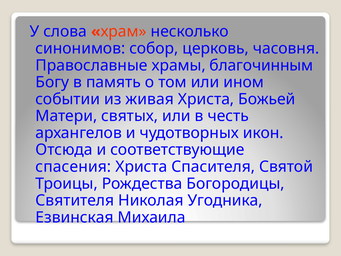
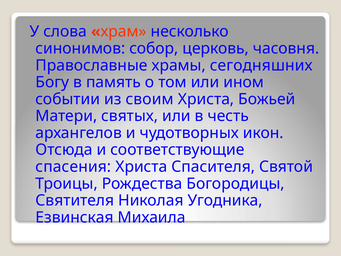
благочинным: благочинным -> сегодняшних (261, 65)
живая: живая -> своим (150, 99)
